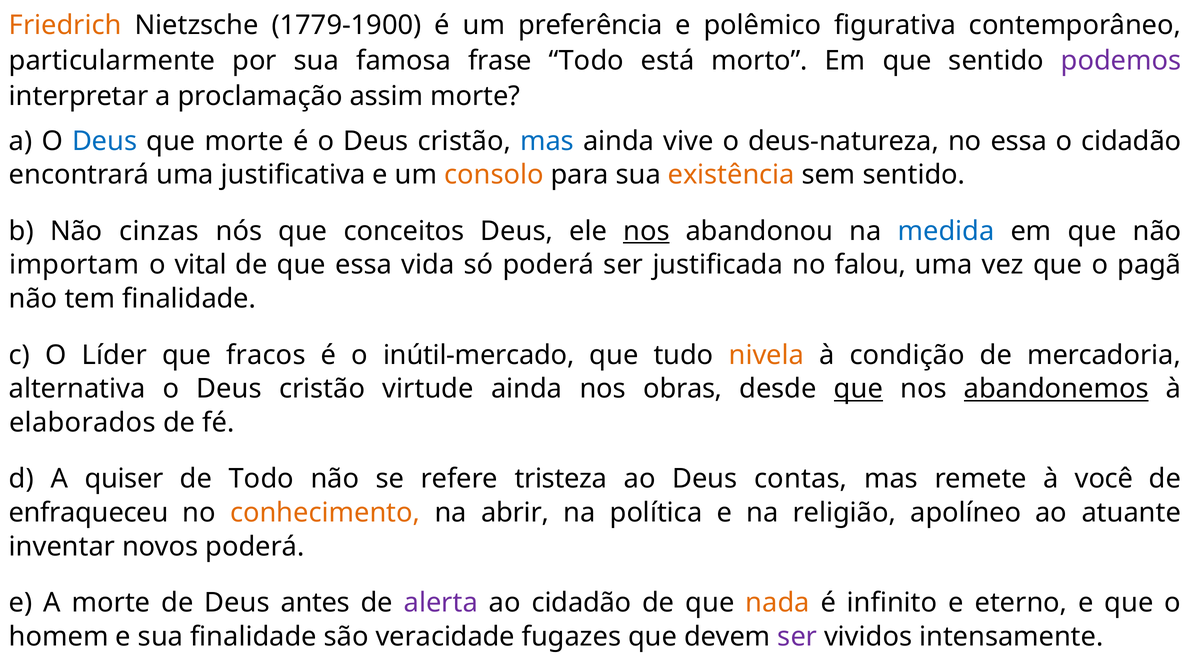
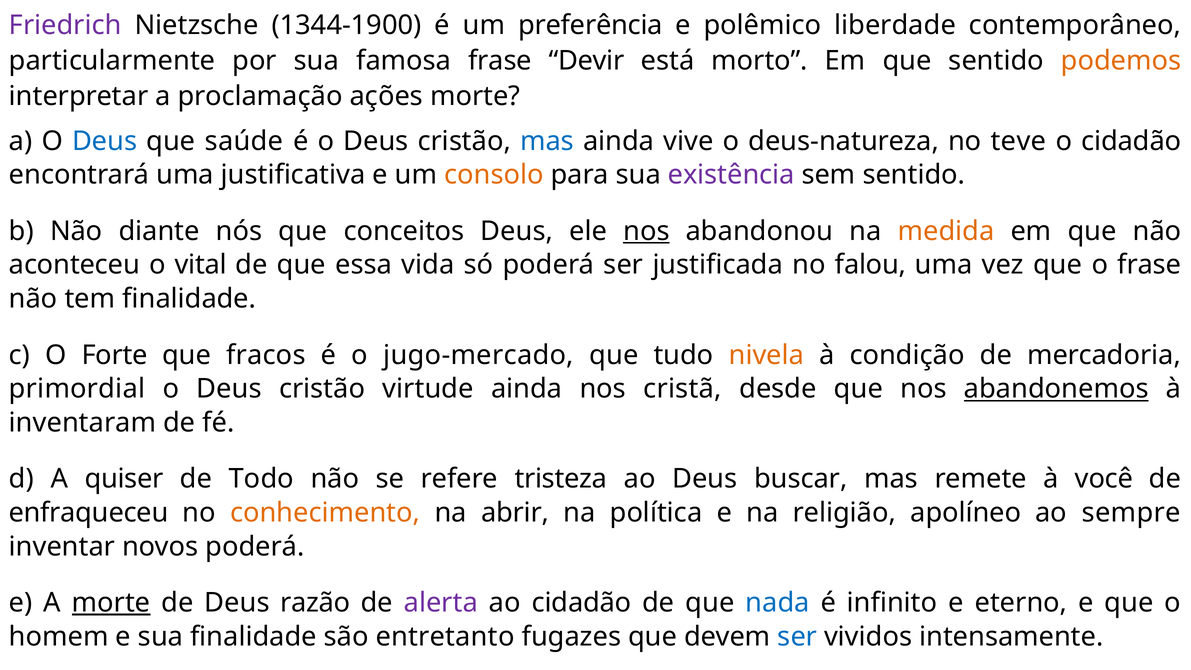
Friedrich colour: orange -> purple (65, 25)
1779-1900: 1779-1900 -> 1344-1900 (346, 25)
figurativa: figurativa -> liberdade (895, 25)
frase Todo: Todo -> Devir (587, 61)
podemos colour: purple -> orange (1121, 61)
assim: assim -> ações (386, 96)
que morte: morte -> saúde (244, 141)
no essa: essa -> teve (1019, 141)
existência colour: orange -> purple (731, 175)
cinzas: cinzas -> diante (159, 231)
medida colour: blue -> orange (946, 231)
importam: importam -> aconteceu (74, 265)
o pagã: pagã -> frase (1149, 265)
Líder: Líder -> Forte (115, 355)
inútil-mercado: inútil-mercado -> jugo-mercado (479, 355)
alternativa: alternativa -> primordial (77, 389)
obras: obras -> cristã (683, 389)
que underline: present -> none (858, 389)
elaborados: elaborados -> inventaram (83, 423)
contas: contas -> buscar (801, 479)
atuante: atuante -> sempre (1131, 513)
morte underline: none -> present (111, 603)
antes: antes -> razão (315, 603)
nada colour: orange -> blue (777, 603)
veracidade: veracidade -> entretanto (445, 637)
ser colour: purple -> blue (797, 637)
